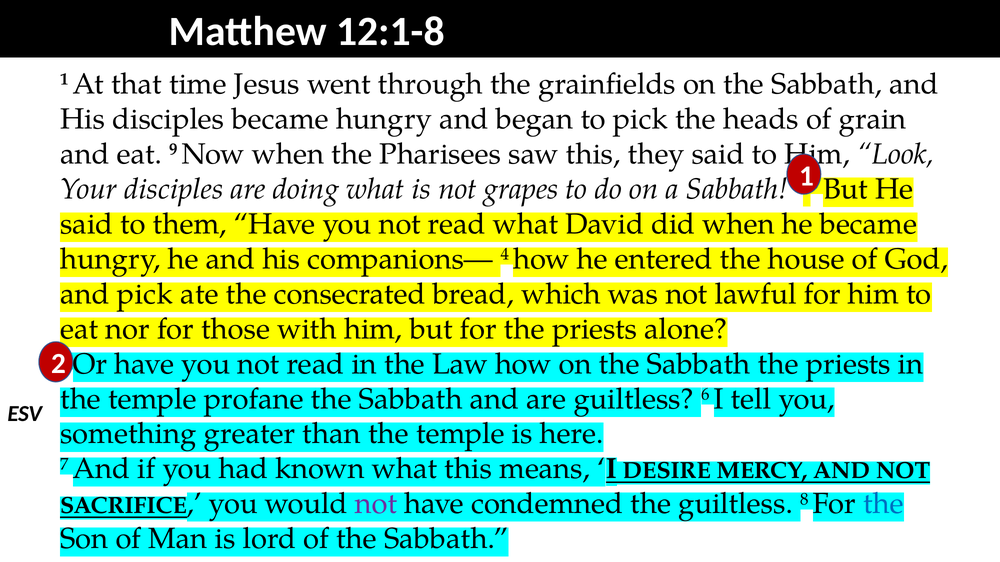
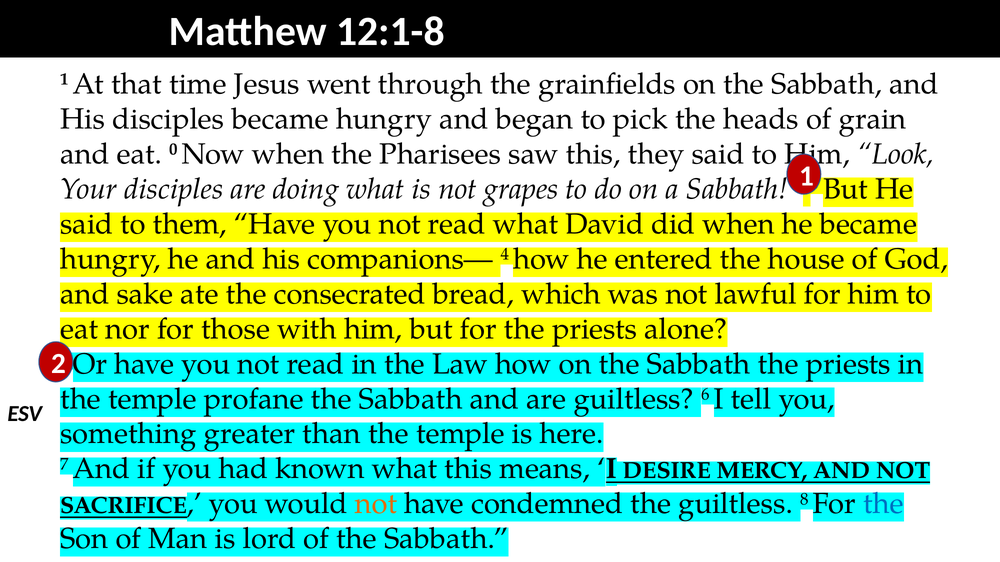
9: 9 -> 0 (174, 149)
and pick: pick -> sake (145, 294)
not colour: purple -> orange (376, 504)
